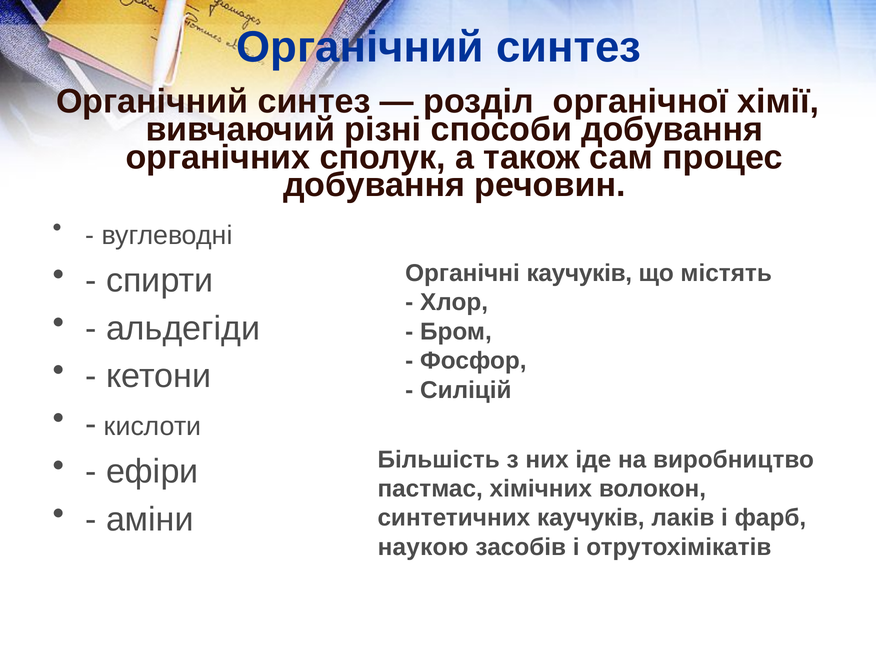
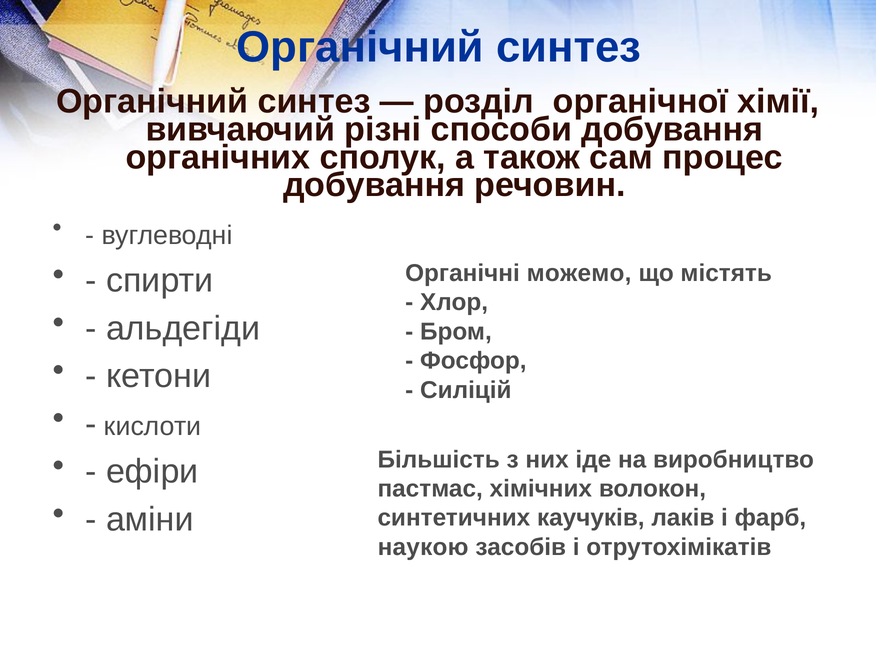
Органічні каучуків: каучуків -> можемо (579, 273)
